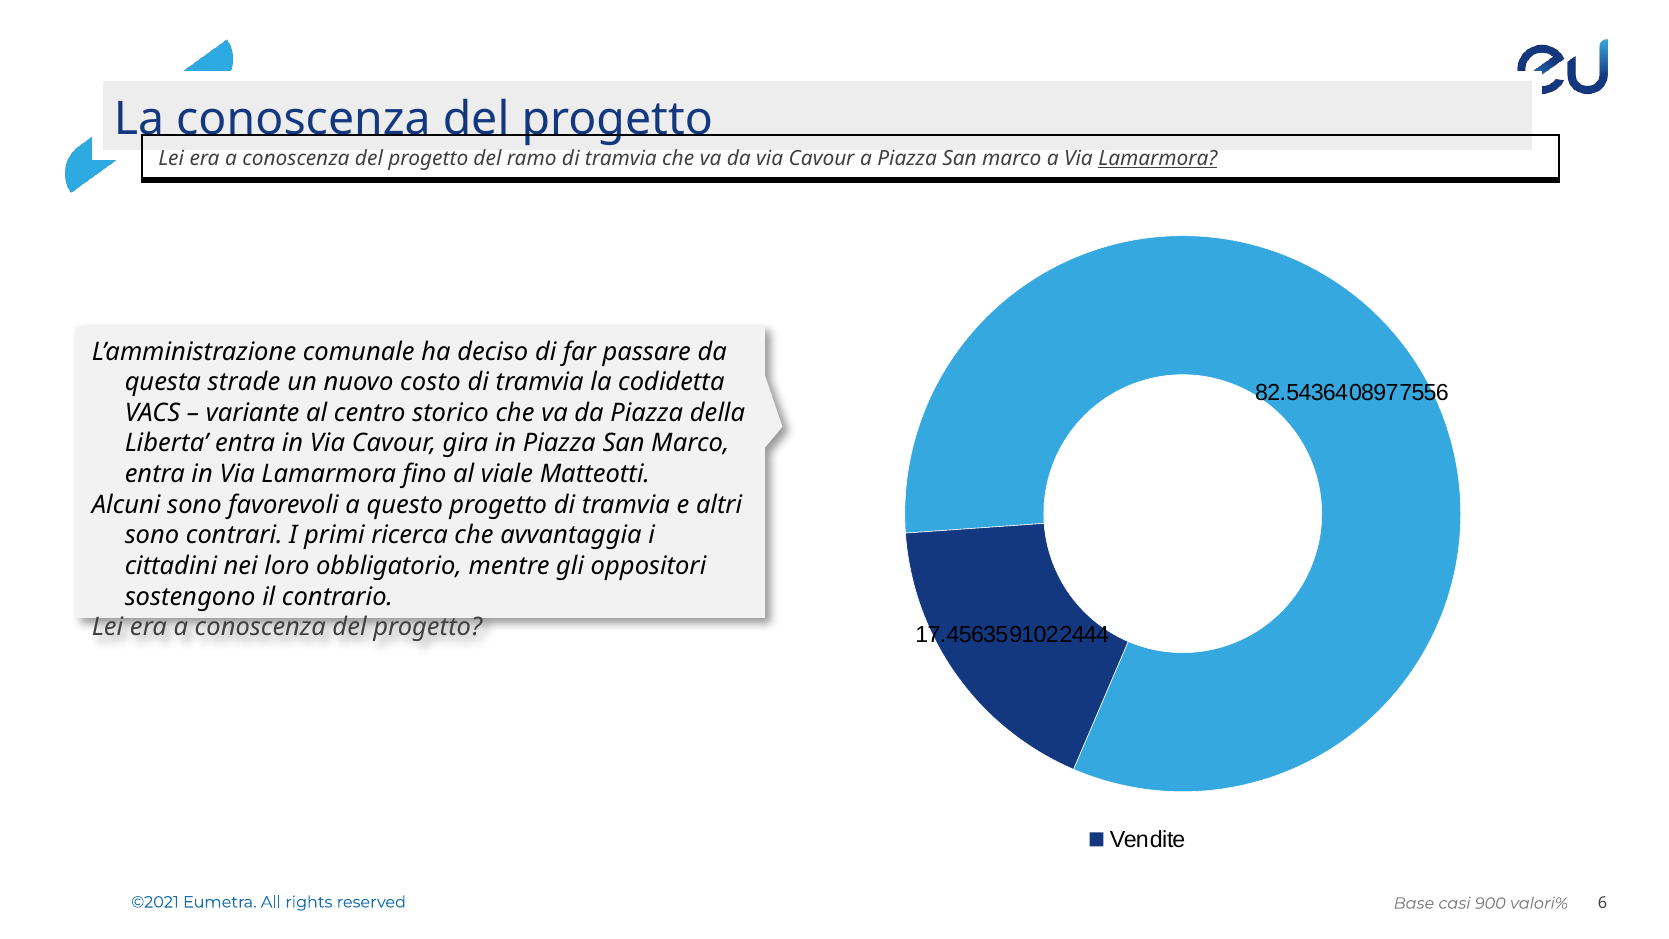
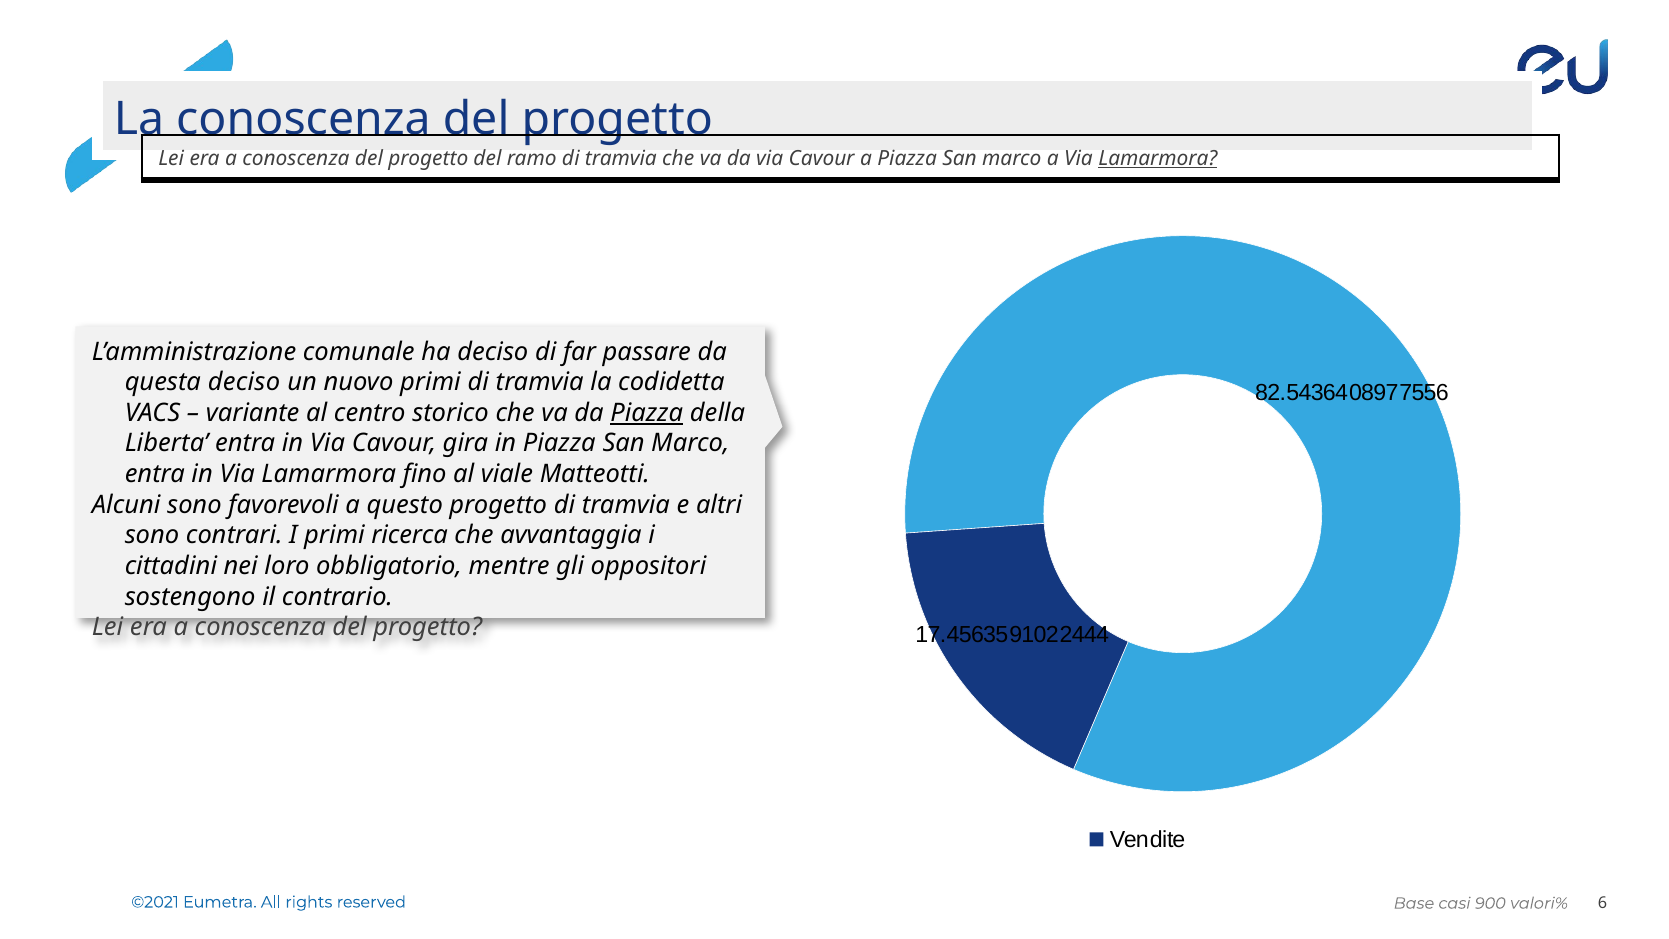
questa strade: strade -> deciso (244, 382)
nuovo costo: costo -> primi (430, 382)
Piazza underline: none -> present (647, 413)
